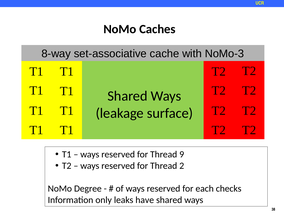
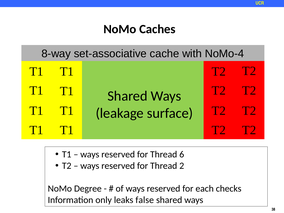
NoMo-3: NoMo-3 -> NoMo-4 (224, 54)
9: 9 -> 6 (182, 154)
have: have -> false (145, 200)
